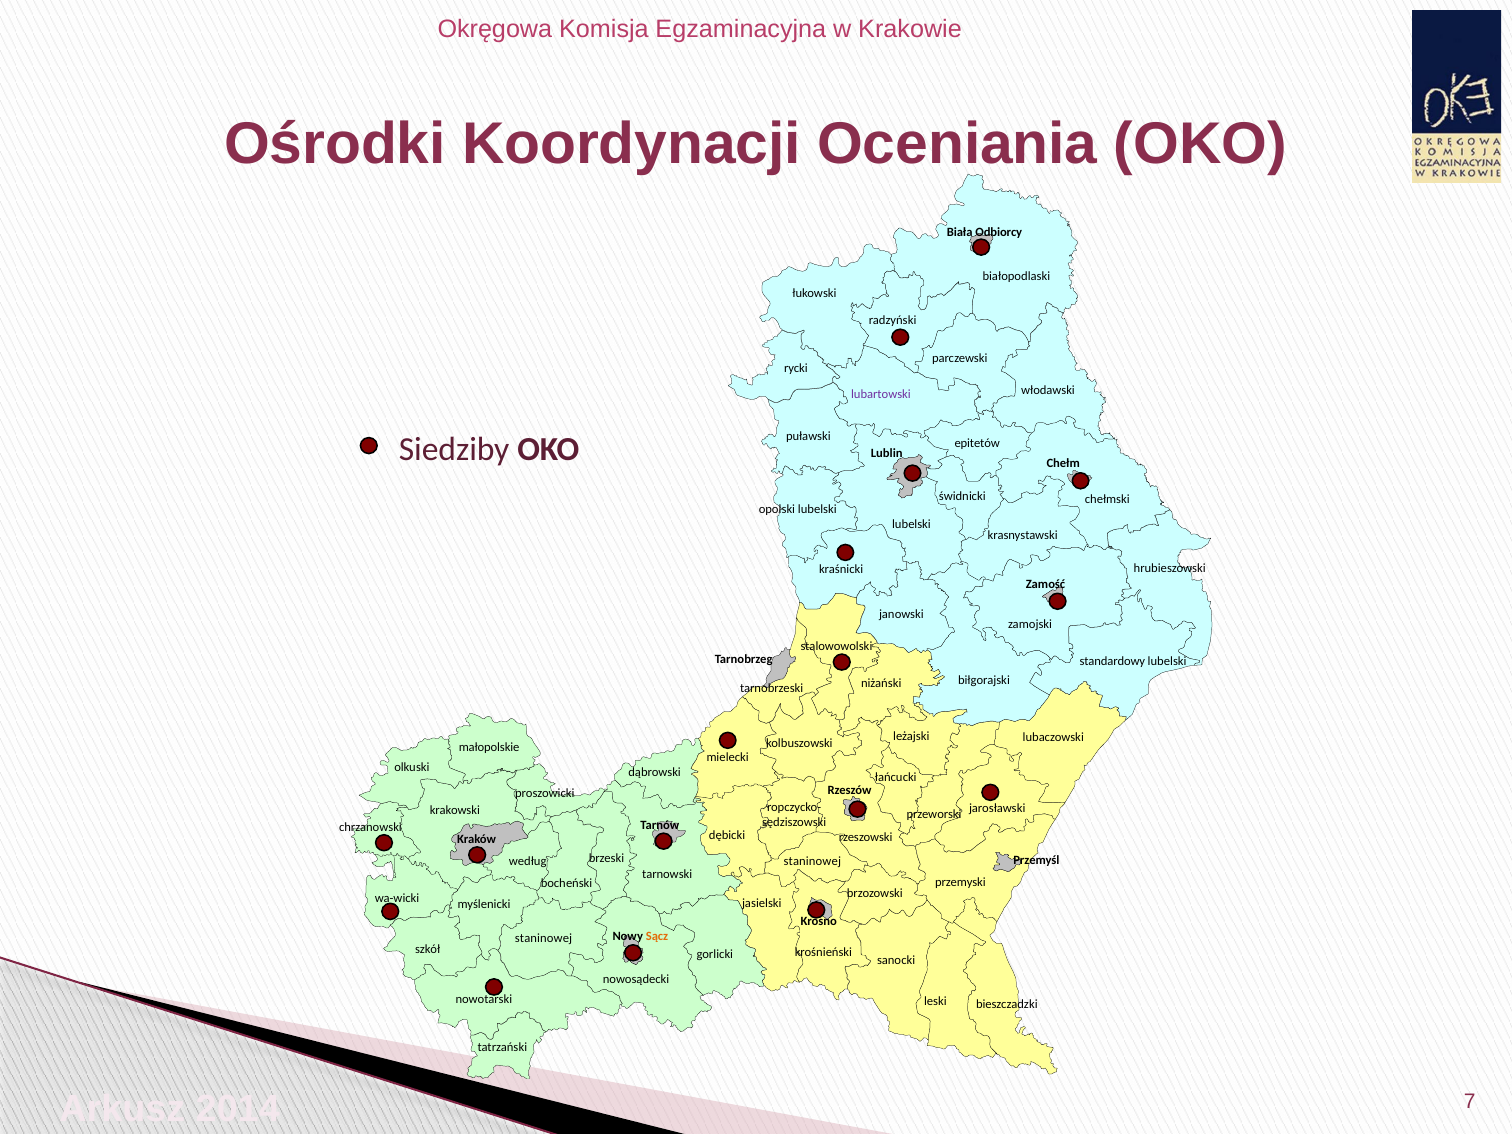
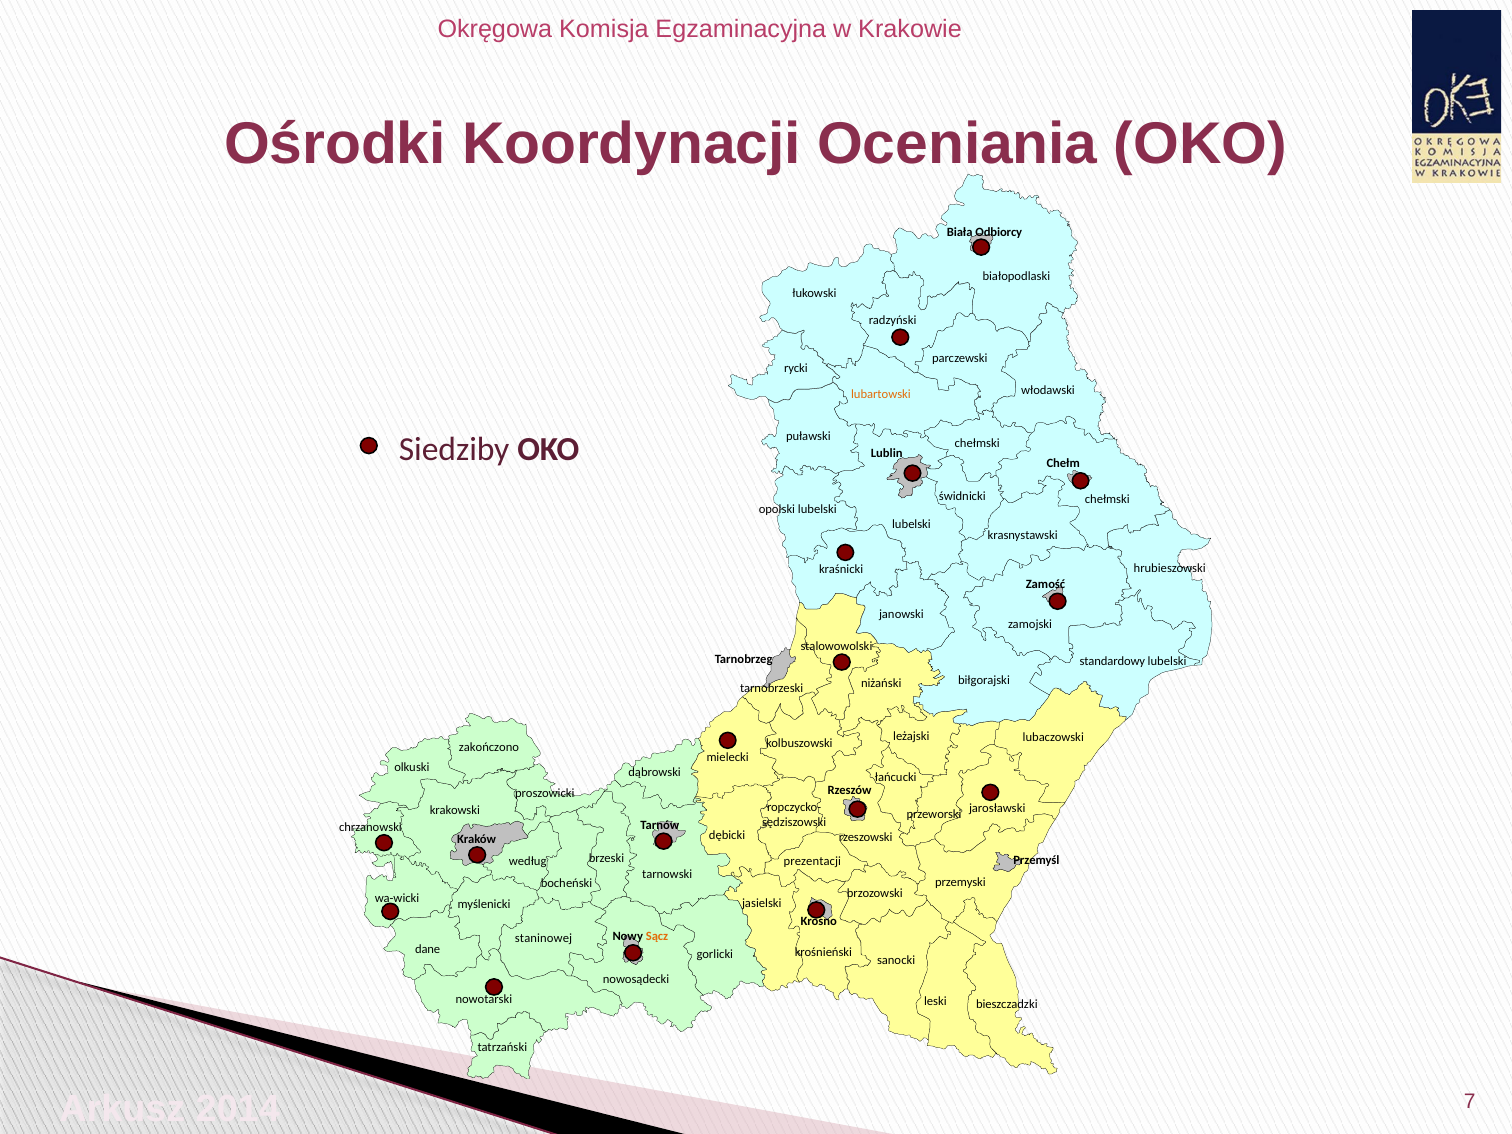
lubartowski colour: purple -> orange (881, 394)
epitetów: epitetów -> chełmski (977, 443)
małopolskie: małopolskie -> zakończono (489, 748)
staninowej: staninowej -> prezentacji (812, 862)
szkół: szkół -> dane (428, 950)
